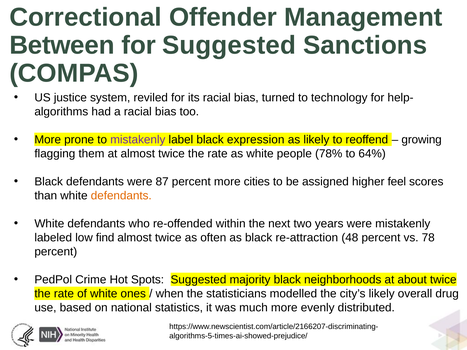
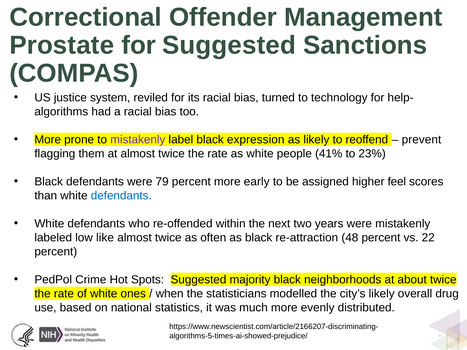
Between: Between -> Prostate (62, 45)
growing: growing -> prevent (421, 140)
78%: 78% -> 41% (329, 154)
64%: 64% -> 23% (372, 154)
87: 87 -> 79 (162, 182)
cities: cities -> early (257, 182)
defendants colour: orange -> blue (121, 196)
find: find -> like (105, 238)
78: 78 -> 22 (428, 238)
